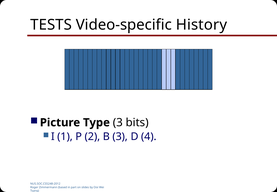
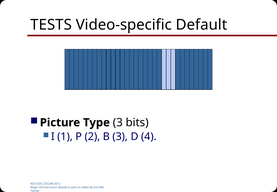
History: History -> Default (202, 25)
